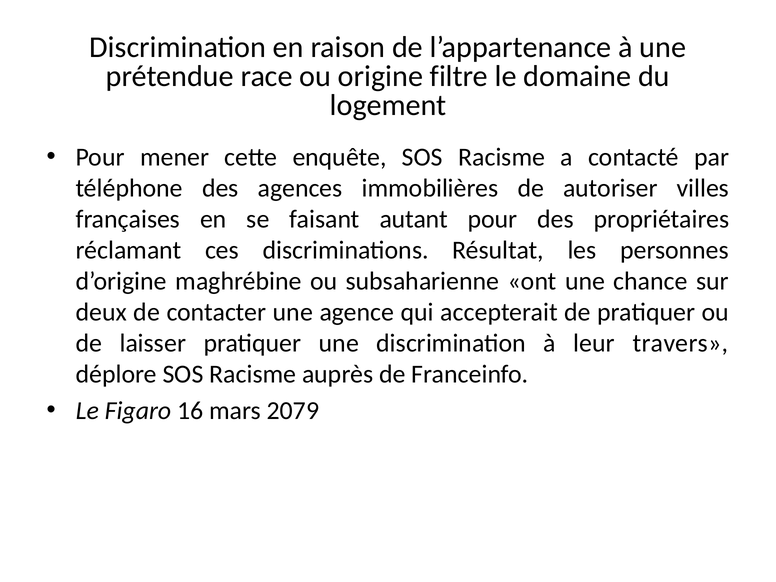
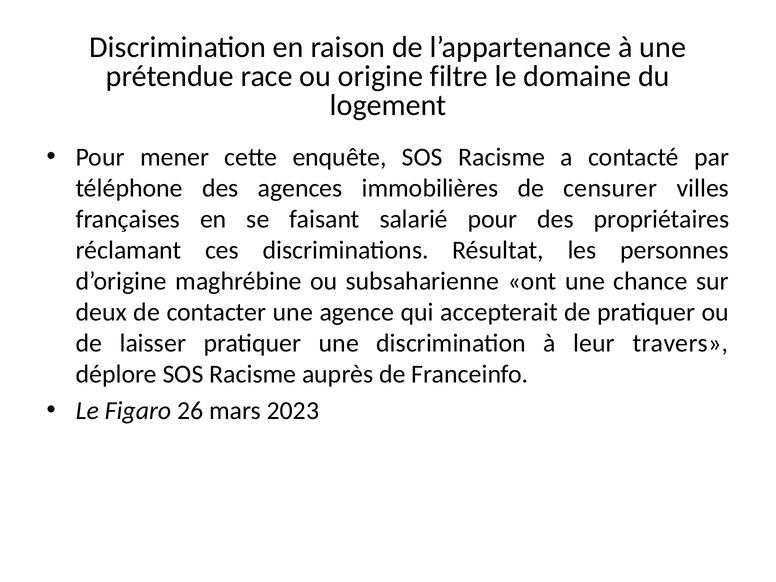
autoriser: autoriser -> censurer (610, 188)
autant: autant -> salarié (414, 219)
16: 16 -> 26 (190, 411)
2079: 2079 -> 2023 (293, 411)
